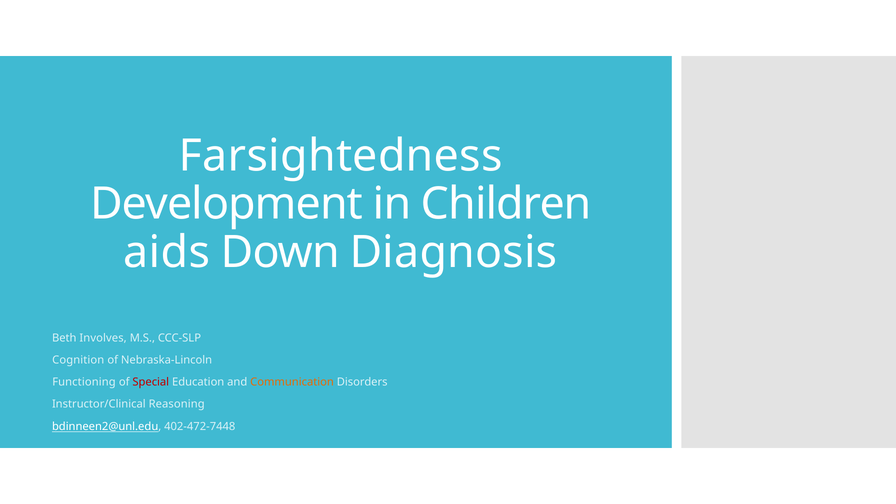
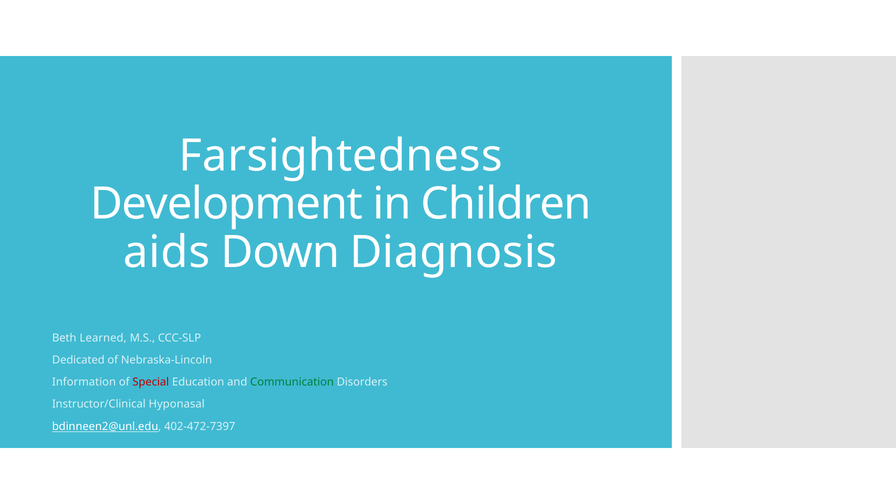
Involves: Involves -> Learned (103, 338)
Cognition: Cognition -> Dedicated (78, 360)
Functioning: Functioning -> Information (84, 382)
Communication colour: orange -> green (292, 382)
Reasoning: Reasoning -> Hyponasal (177, 404)
402-472-7448: 402-472-7448 -> 402-472-7397 (200, 426)
